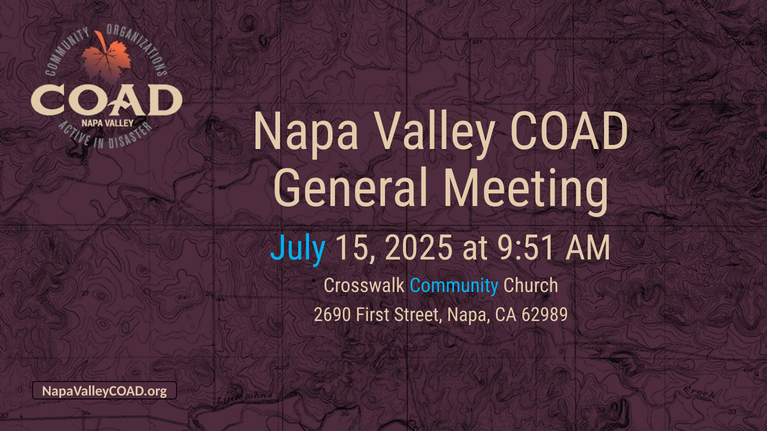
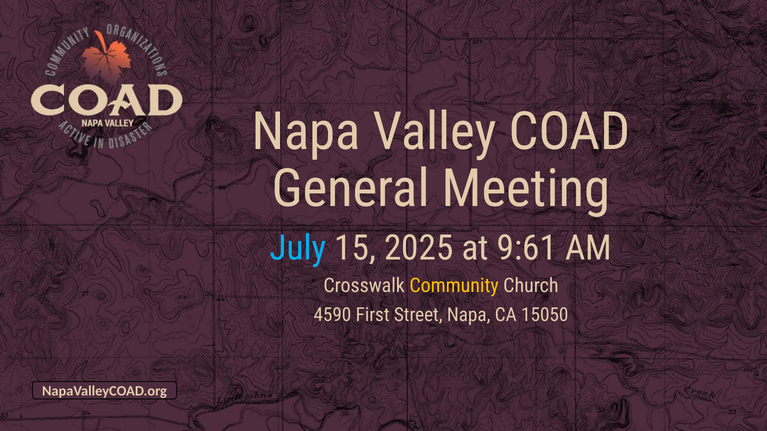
9:51: 9:51 -> 9:61 (527, 248)
Community colour: light blue -> yellow (454, 286)
2690: 2690 -> 4590 (332, 315)
62989: 62989 -> 15050 (545, 315)
